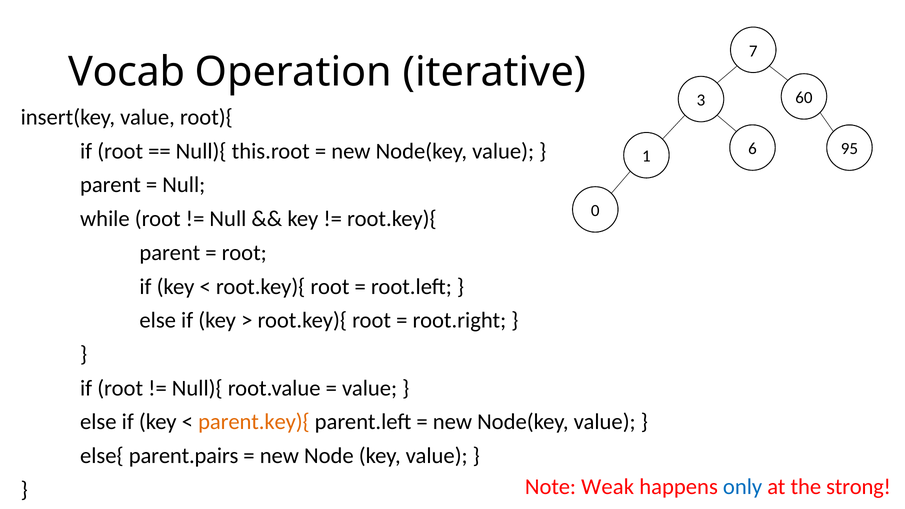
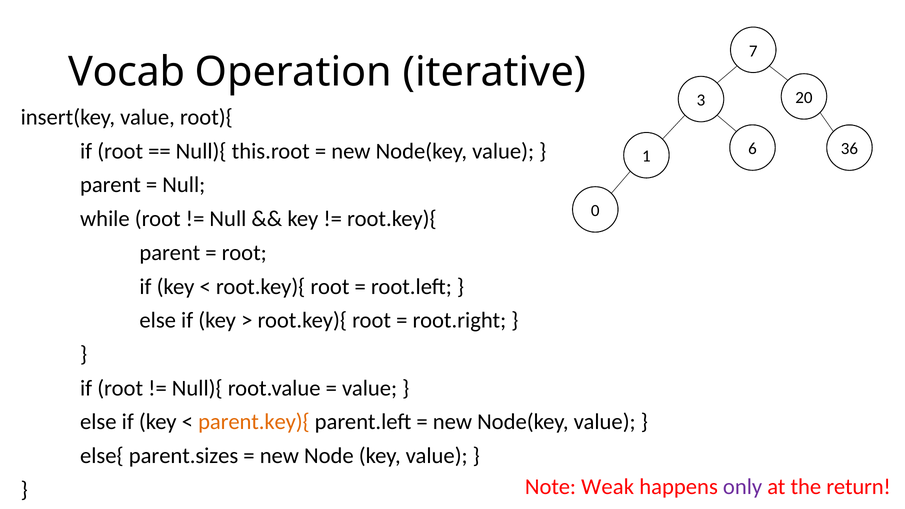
60: 60 -> 20 (804, 98)
95: 95 -> 36 (849, 149)
parent.pairs: parent.pairs -> parent.sizes (184, 456)
only colour: blue -> purple (743, 487)
strong: strong -> return (859, 487)
